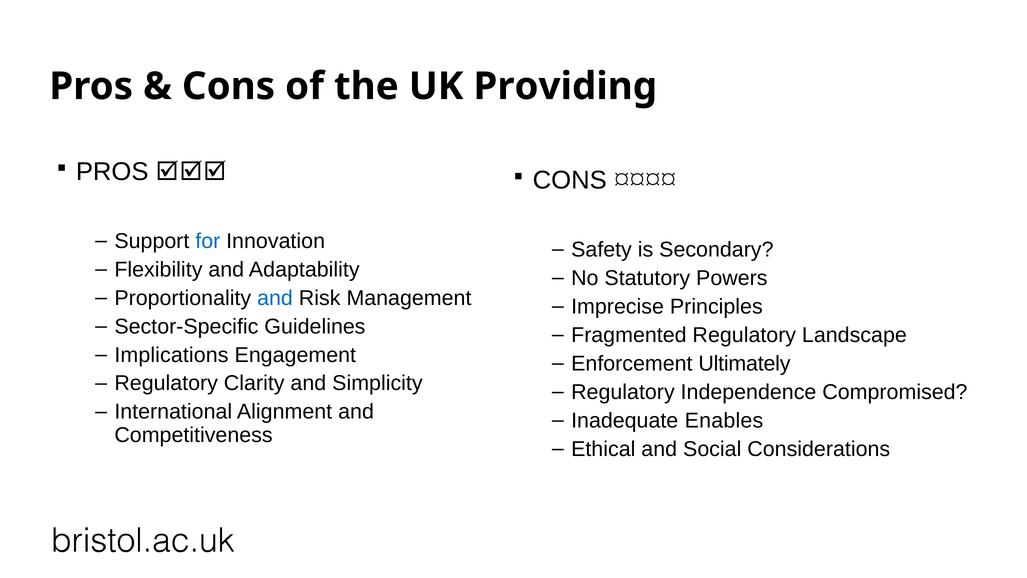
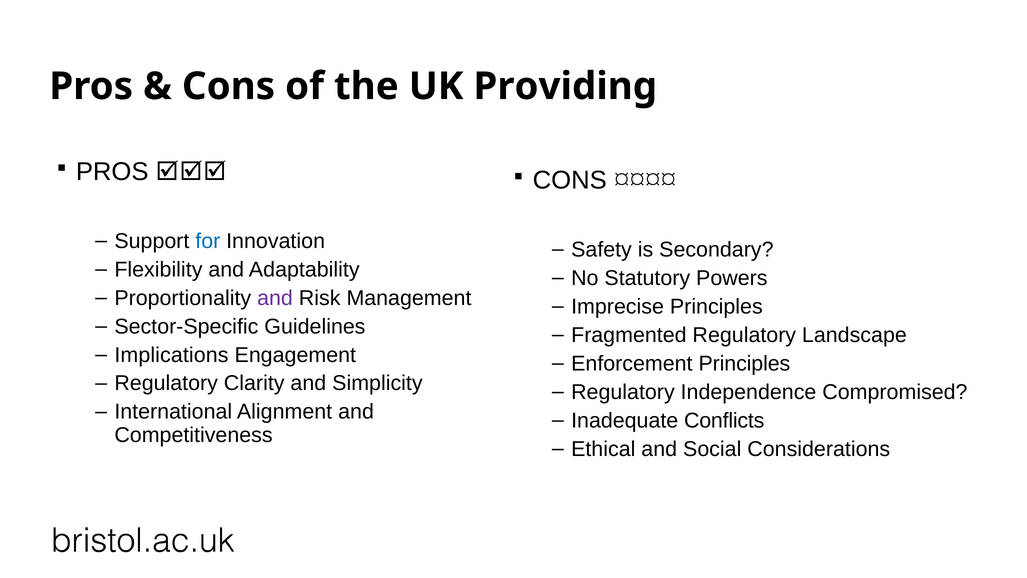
and colour: blue -> purple (275, 298)
Enforcement Ultimately: Ultimately -> Principles (744, 363)
Enables: Enables -> Conflicts (724, 420)
